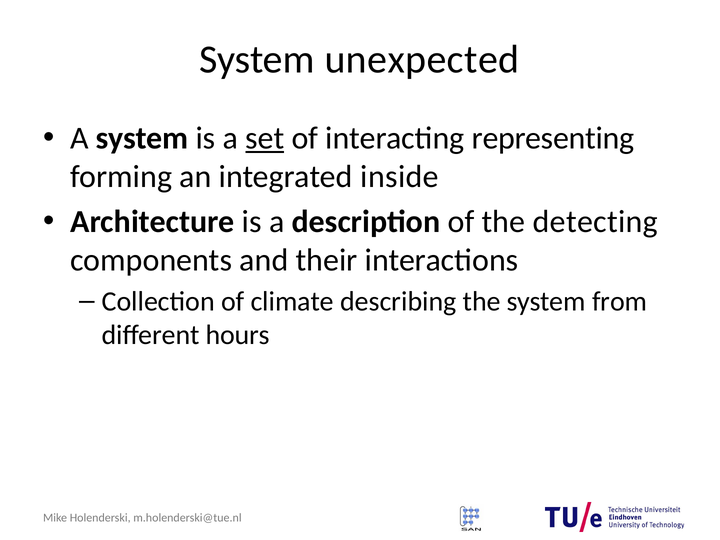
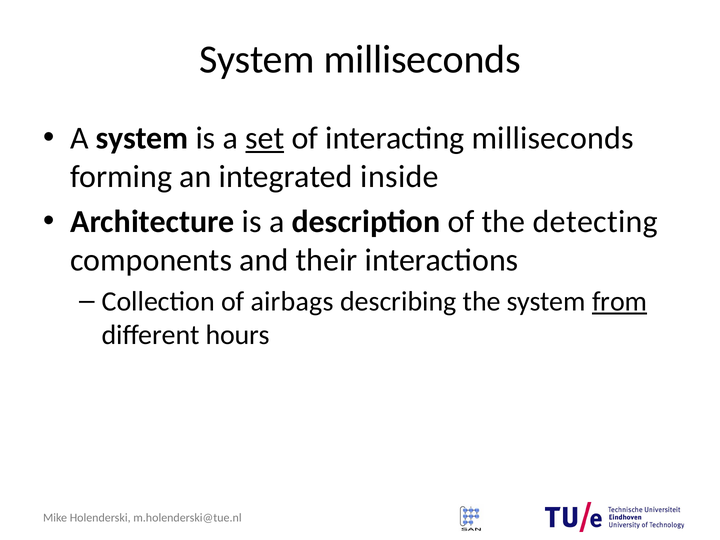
System unexpected: unexpected -> milliseconds (422, 60)
interacting representing: representing -> milliseconds (553, 138)
climate: climate -> airbags (292, 301)
from underline: none -> present (620, 301)
